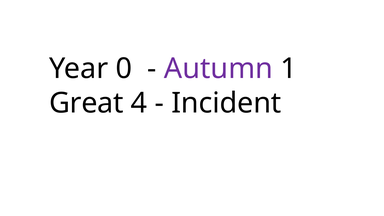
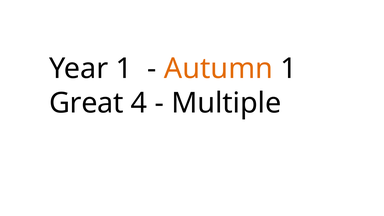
Year 0: 0 -> 1 (124, 69)
Autumn colour: purple -> orange (218, 69)
Incident: Incident -> Multiple (226, 103)
